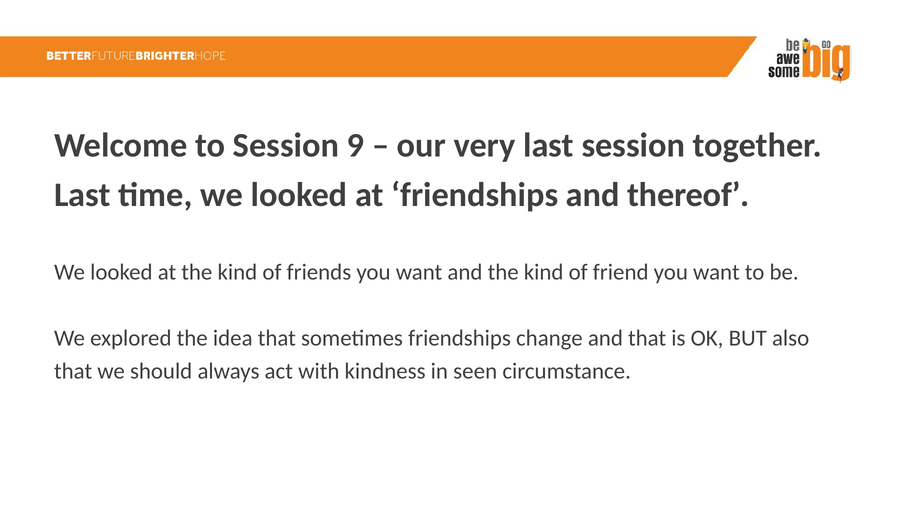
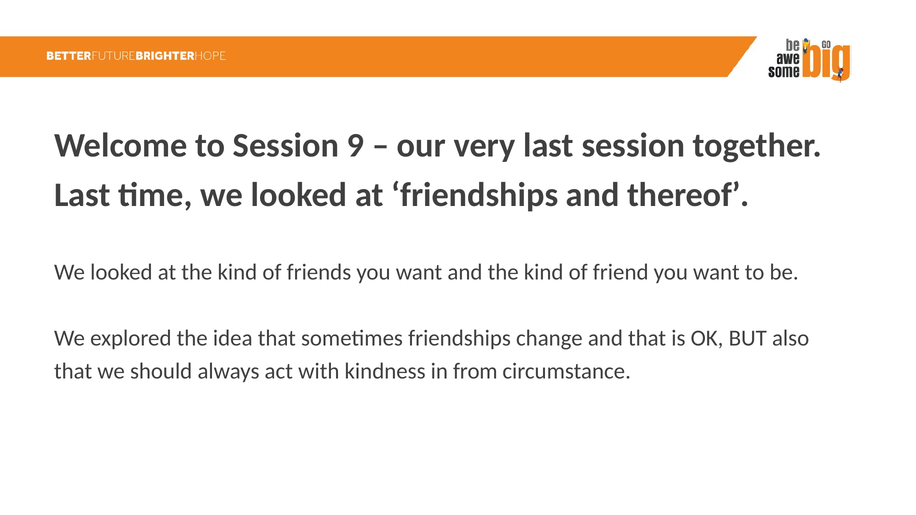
seen: seen -> from (475, 371)
